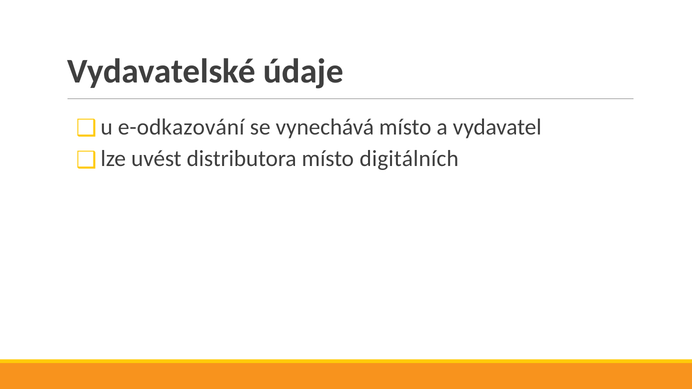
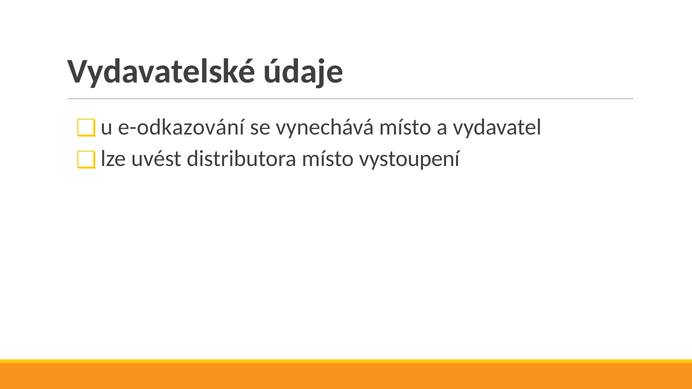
digitálních: digitálních -> vystoupení (409, 159)
